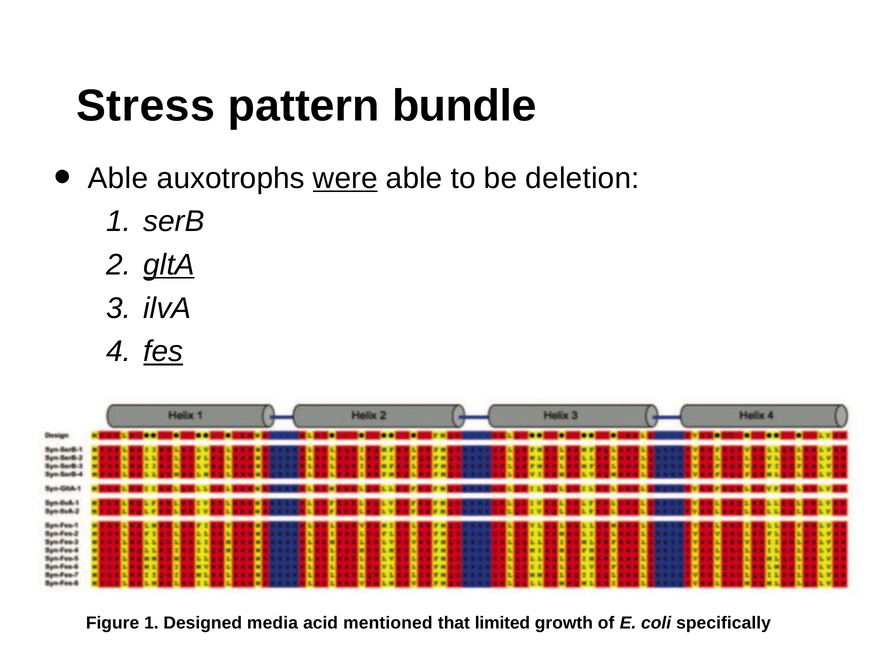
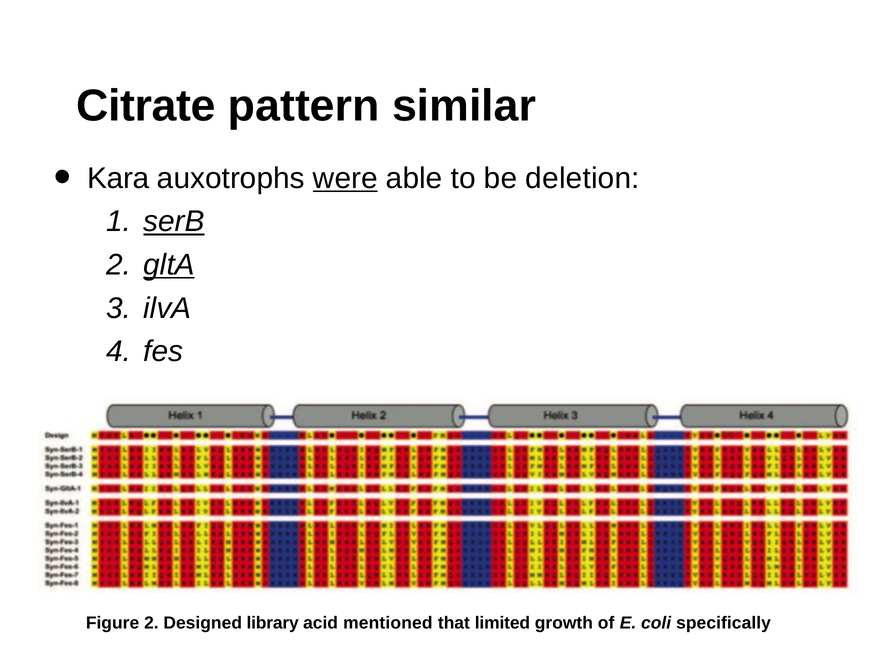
Stress: Stress -> Citrate (146, 106)
bundle: bundle -> similar (464, 106)
Able: Able -> Kara (118, 178)
serB underline: none -> present (174, 222)
fes underline: present -> none (163, 352)
Figure 1: 1 -> 2 (151, 623)
media: media -> library (273, 623)
